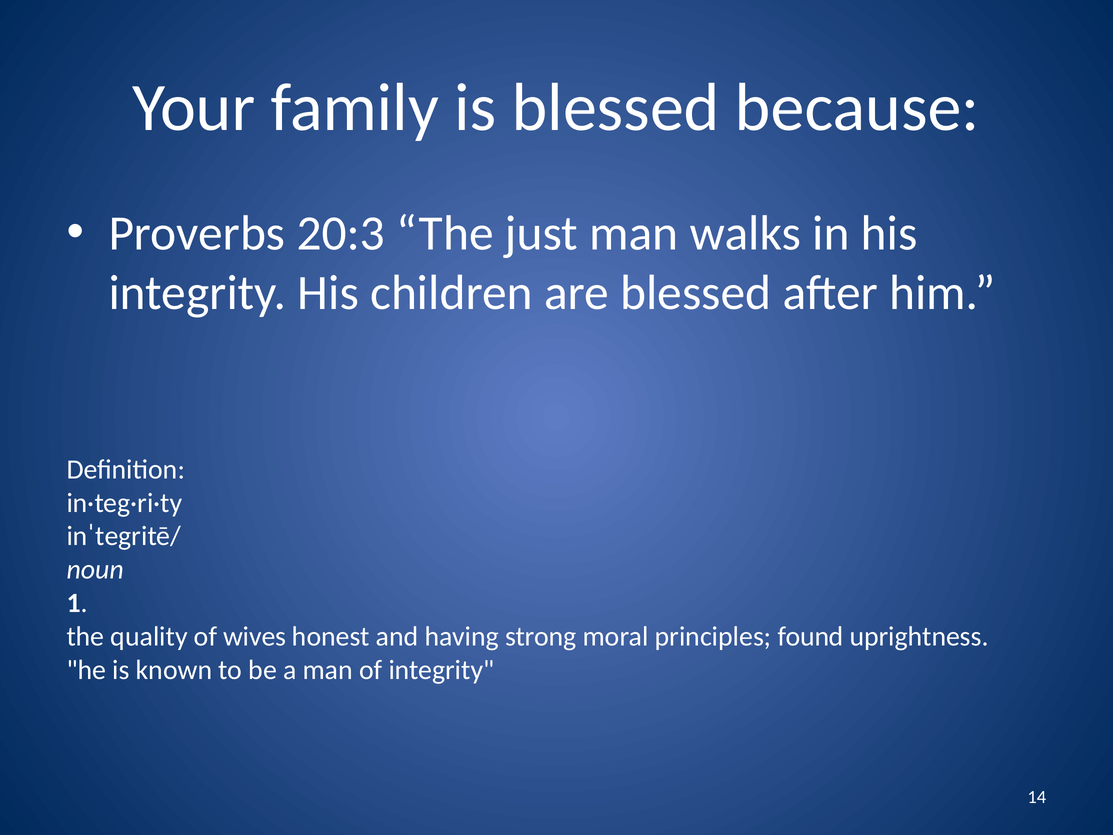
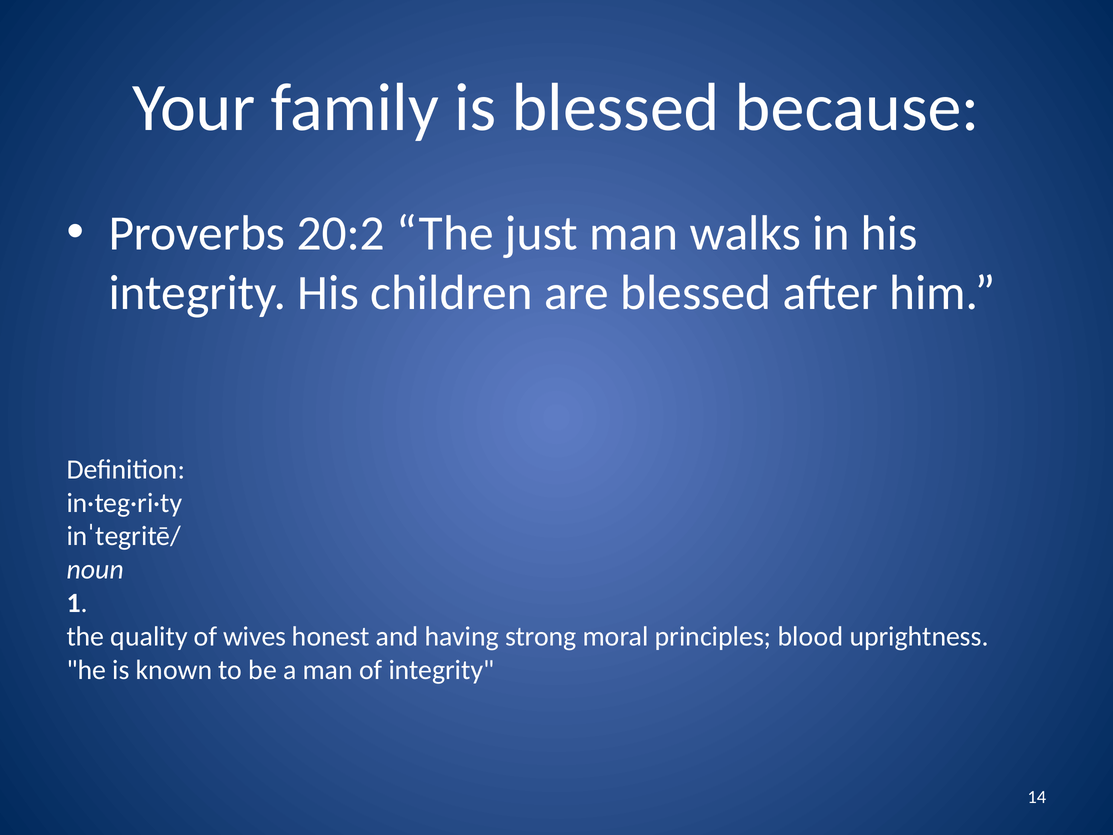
20:3: 20:3 -> 20:2 (341, 233)
found: found -> blood (810, 636)
